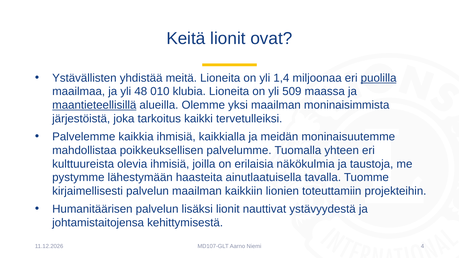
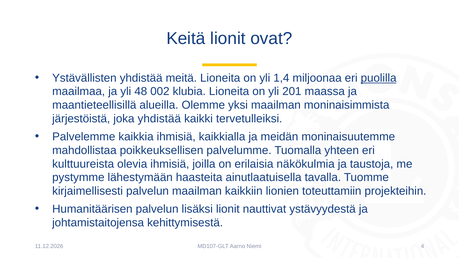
010: 010 -> 002 (160, 92)
509: 509 -> 201 (292, 92)
maantieteellisillä underline: present -> none (94, 105)
joka tarkoitus: tarkoitus -> yhdistää (159, 119)
